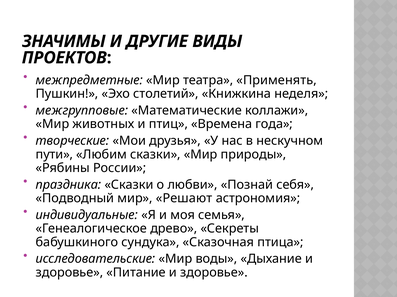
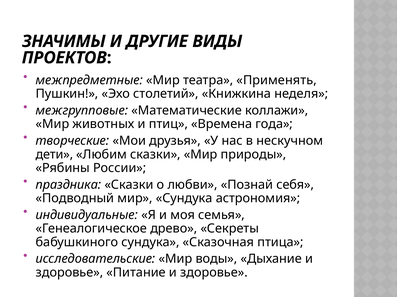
пути: пути -> дети (54, 155)
мир Решают: Решают -> Сундука (184, 199)
